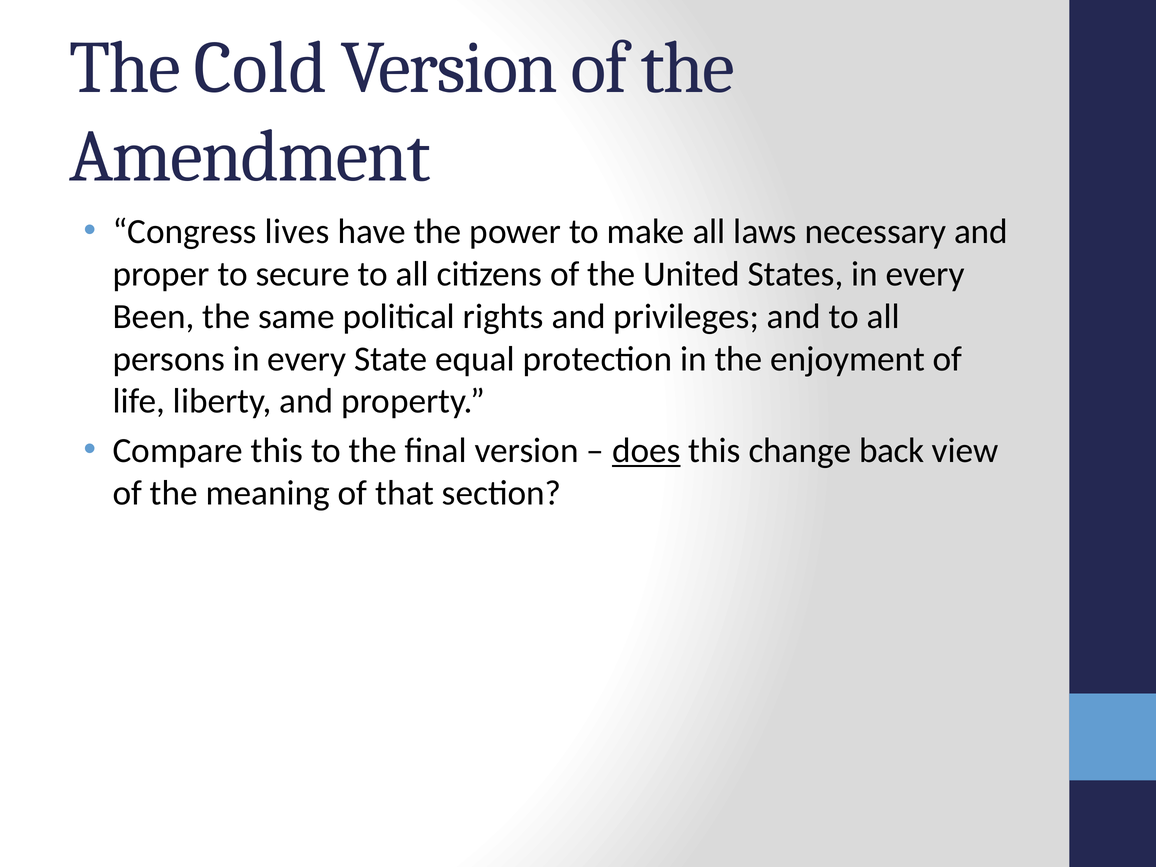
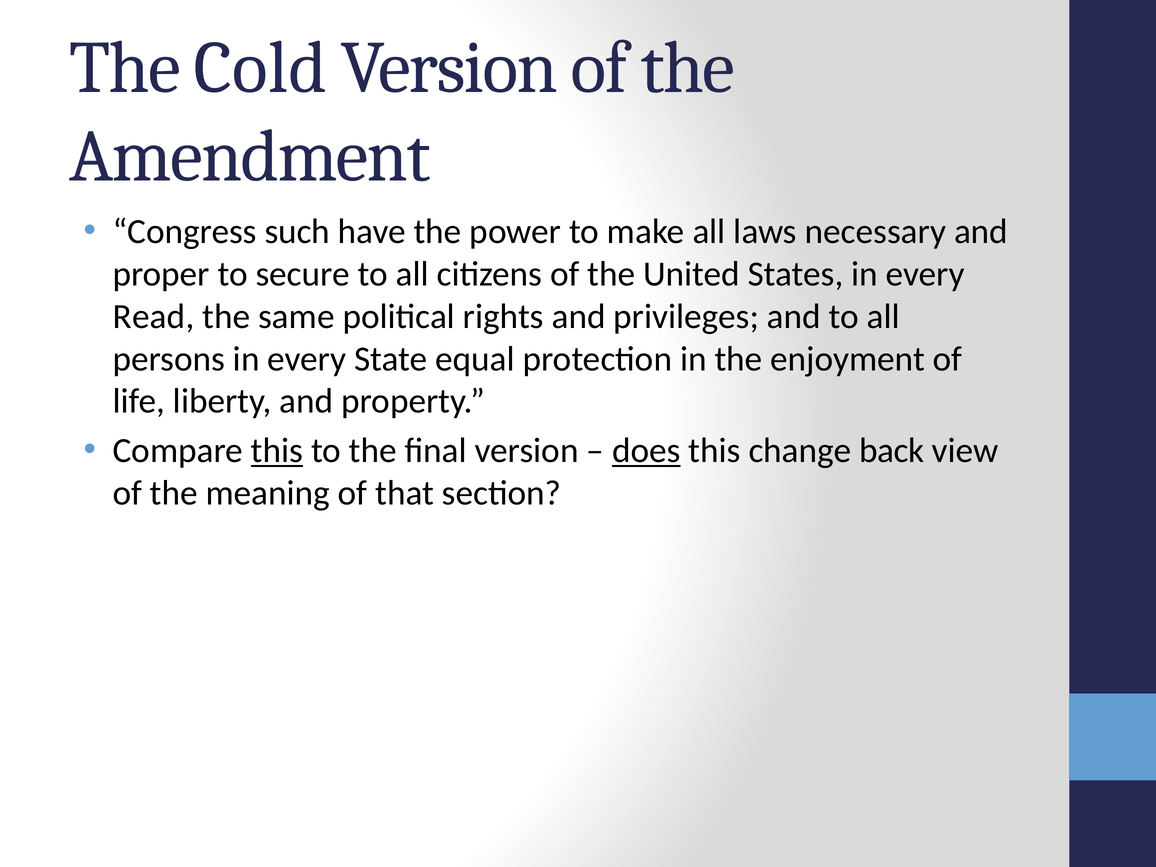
lives: lives -> such (297, 232)
Been: Been -> Read (154, 316)
this underline: none -> present (277, 451)
